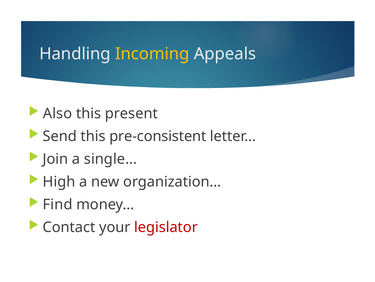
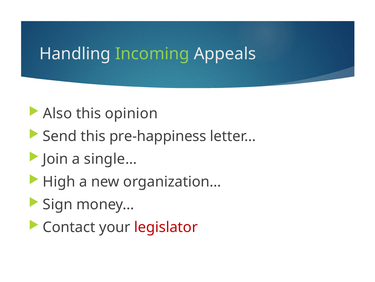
Incoming colour: yellow -> light green (152, 54)
present: present -> opinion (131, 113)
pre-consistent: pre-consistent -> pre-happiness (158, 136)
Find: Find -> Sign (58, 204)
